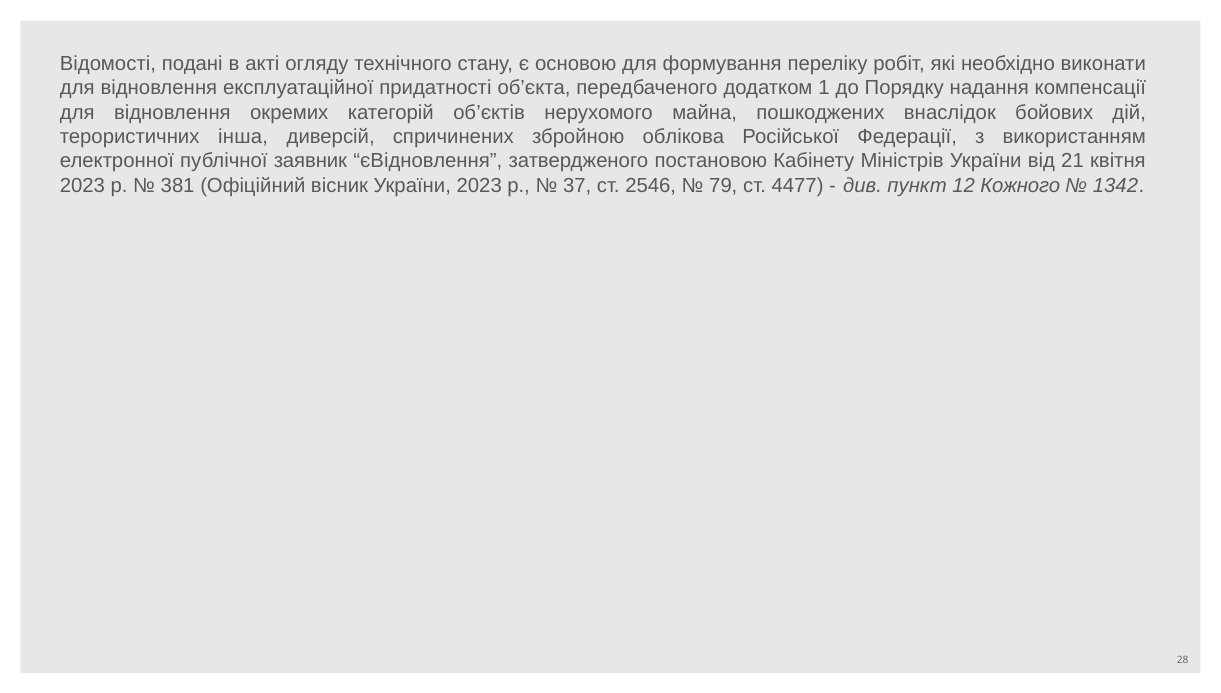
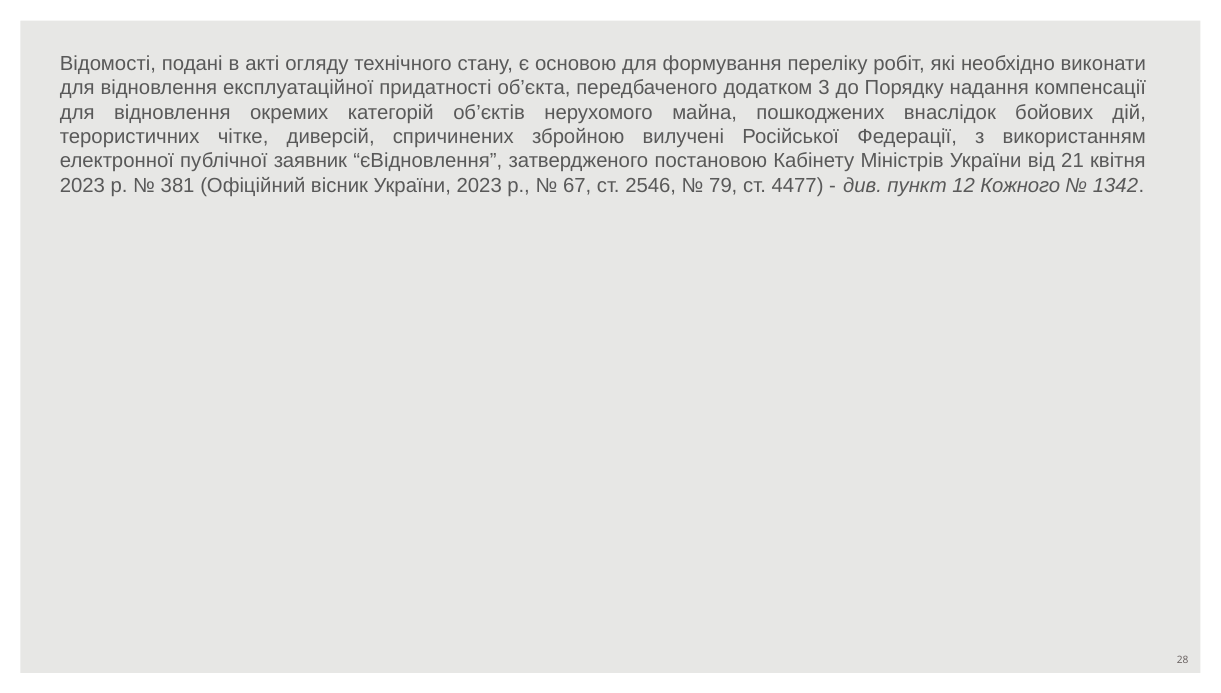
1: 1 -> 3 (824, 88)
інша: інша -> чітке (243, 137)
облікова: облікова -> вилучені (683, 137)
37: 37 -> 67 (577, 186)
